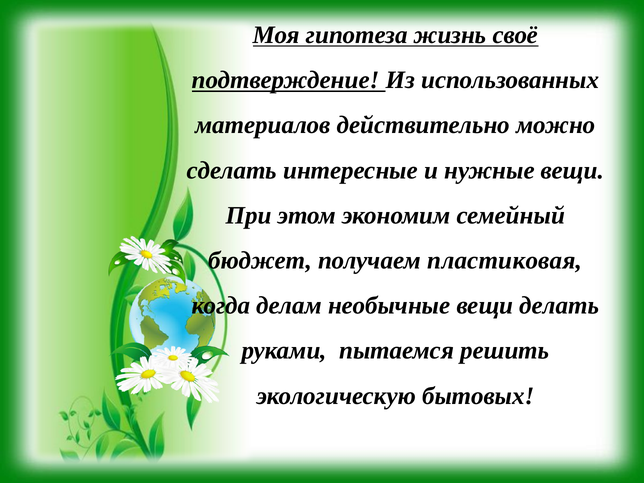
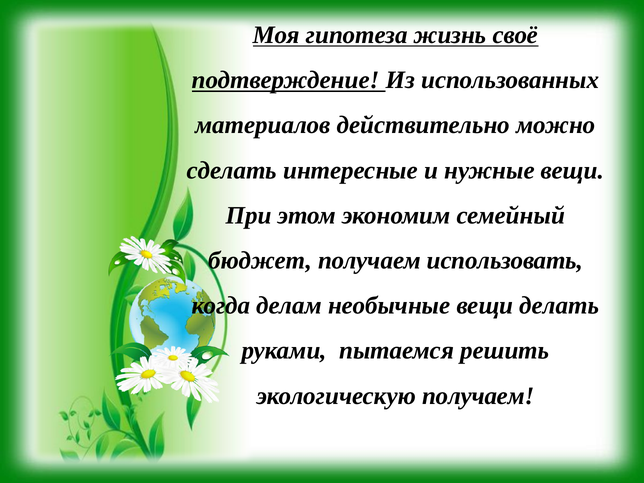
пластиковая: пластиковая -> использовать (505, 261)
экологическую бытовых: бытовых -> получаем (478, 396)
